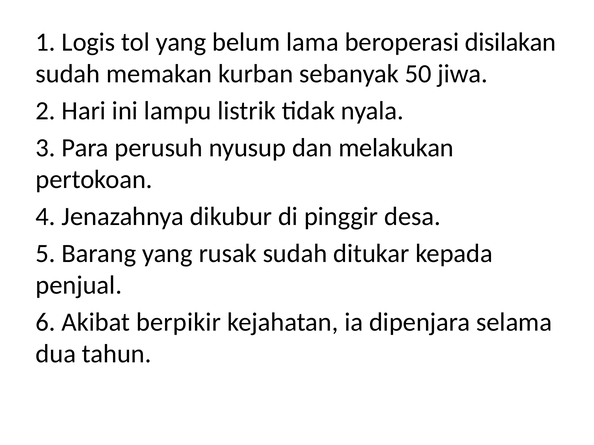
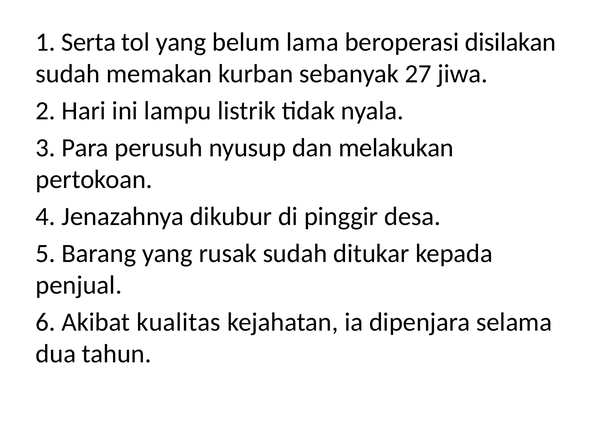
Logis: Logis -> Serta (89, 42)
50: 50 -> 27 (418, 74)
berpikir: berpikir -> kualitas (179, 322)
